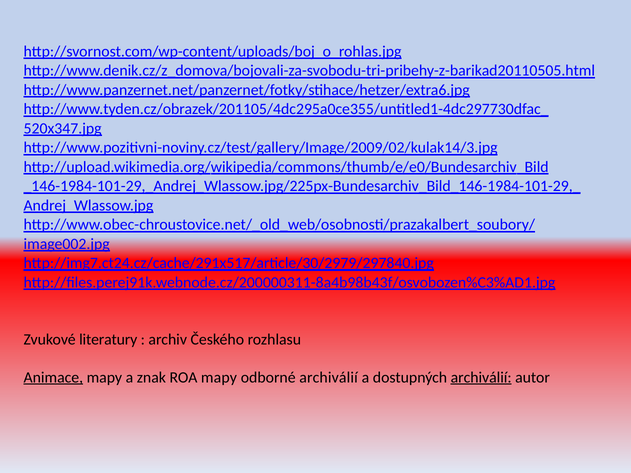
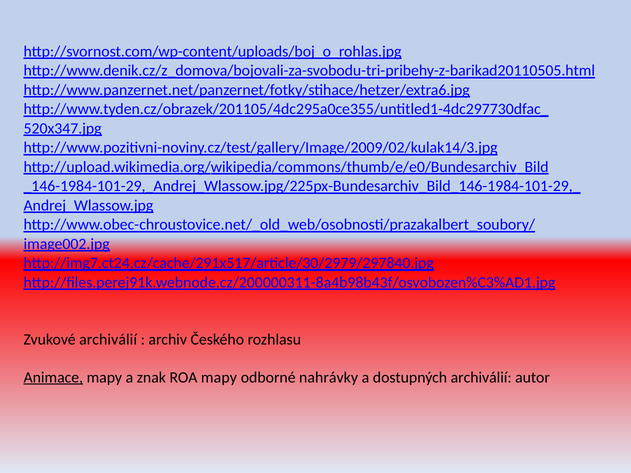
Zvukové literatury: literatury -> archiválií (108, 340)
odborné archiválií: archiválií -> nahrávky (329, 378)
archiválií underline: present -> none (481, 378)
